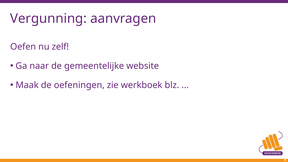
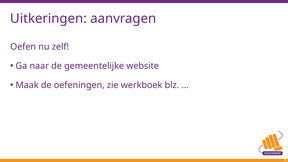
Vergunning: Vergunning -> Uitkeringen (49, 19)
